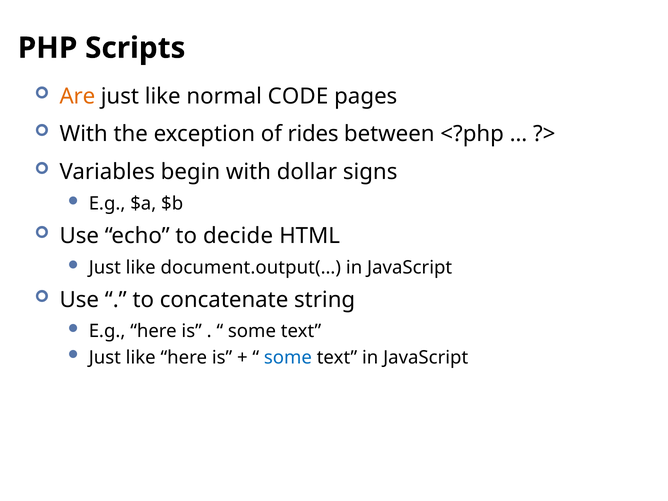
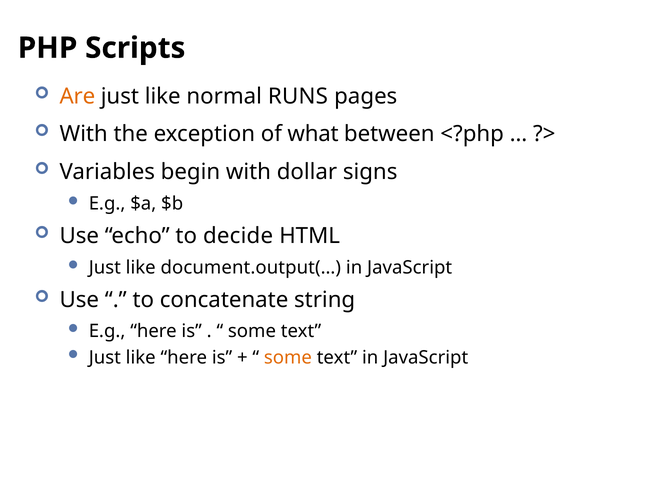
CODE: CODE -> RUNS (298, 96)
rides: rides -> what (313, 134)
some colour: blue -> orange (288, 357)
